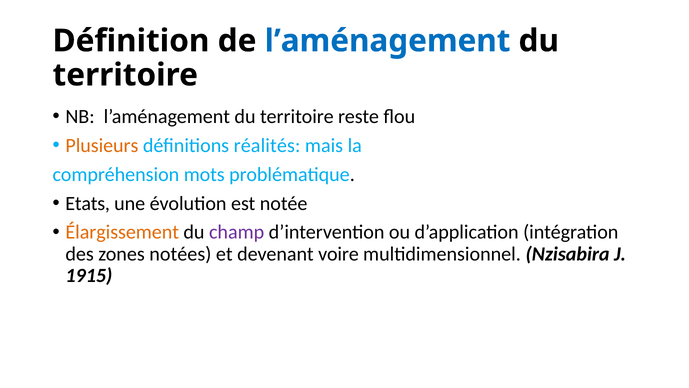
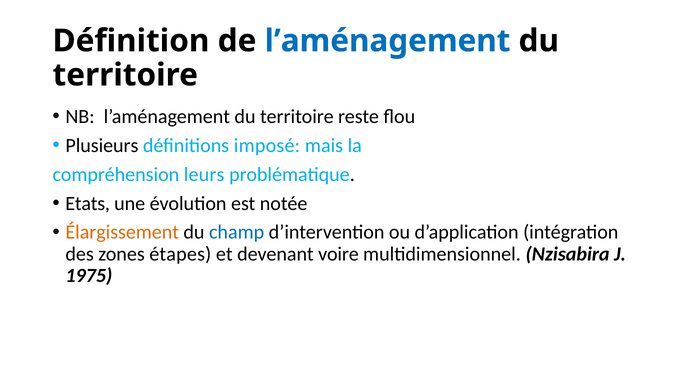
Plusieurs colour: orange -> black (102, 145)
réalités: réalités -> imposé (267, 145)
mots: mots -> leurs (204, 174)
champ colour: purple -> blue (237, 232)
notées: notées -> étapes (180, 254)
1915: 1915 -> 1975 (89, 275)
